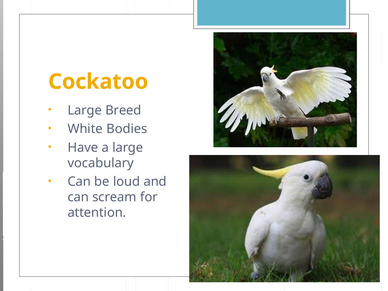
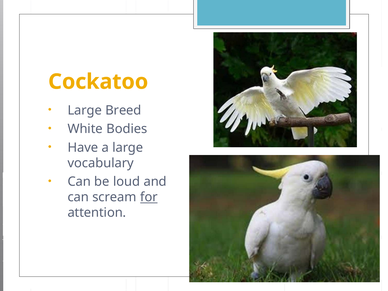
for underline: none -> present (149, 197)
